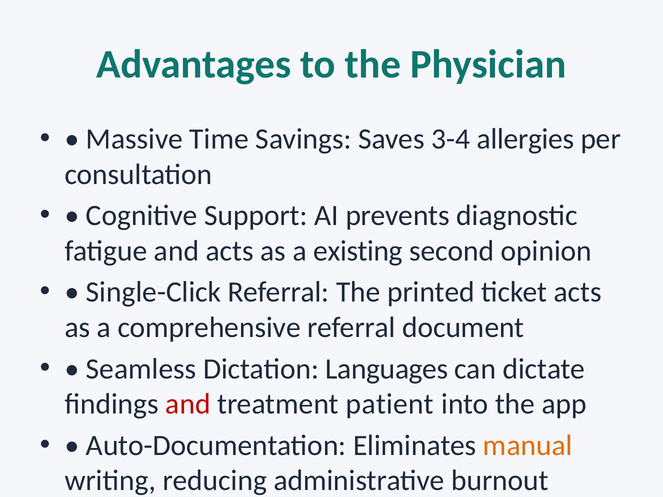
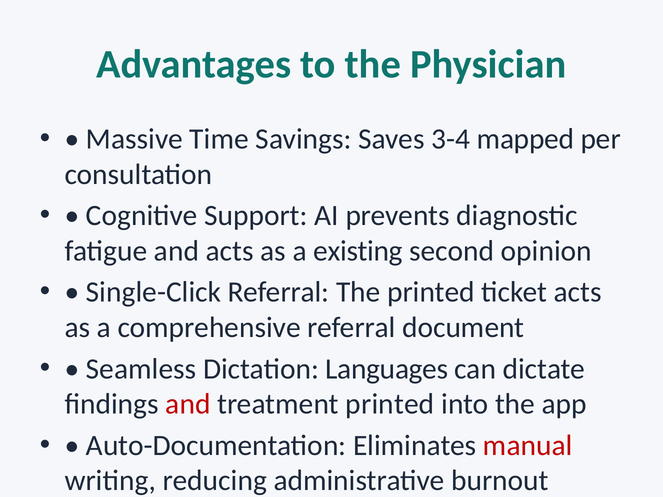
allergies: allergies -> mapped (525, 139)
treatment patient: patient -> printed (390, 404)
manual colour: orange -> red (528, 446)
